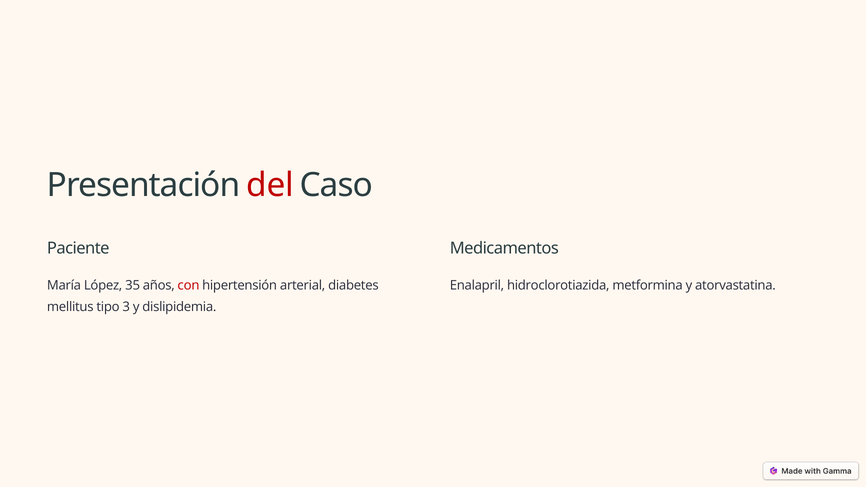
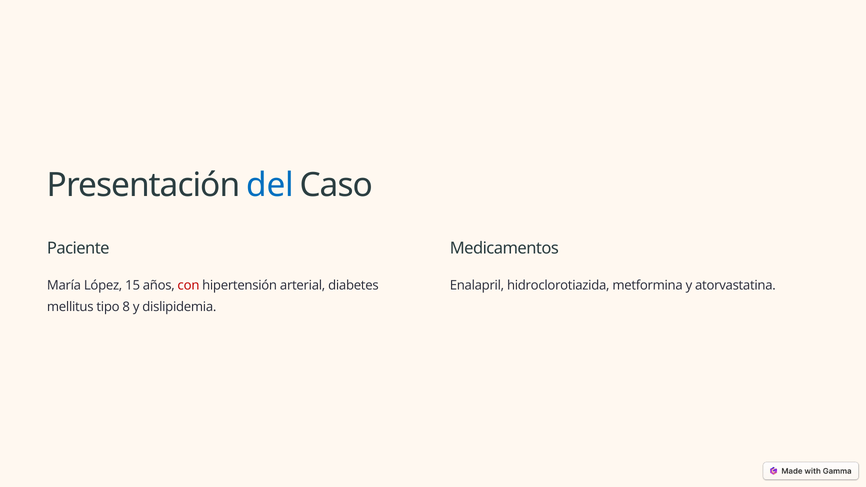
del colour: red -> blue (270, 185)
35: 35 -> 15 (133, 285)
3: 3 -> 8 (126, 307)
